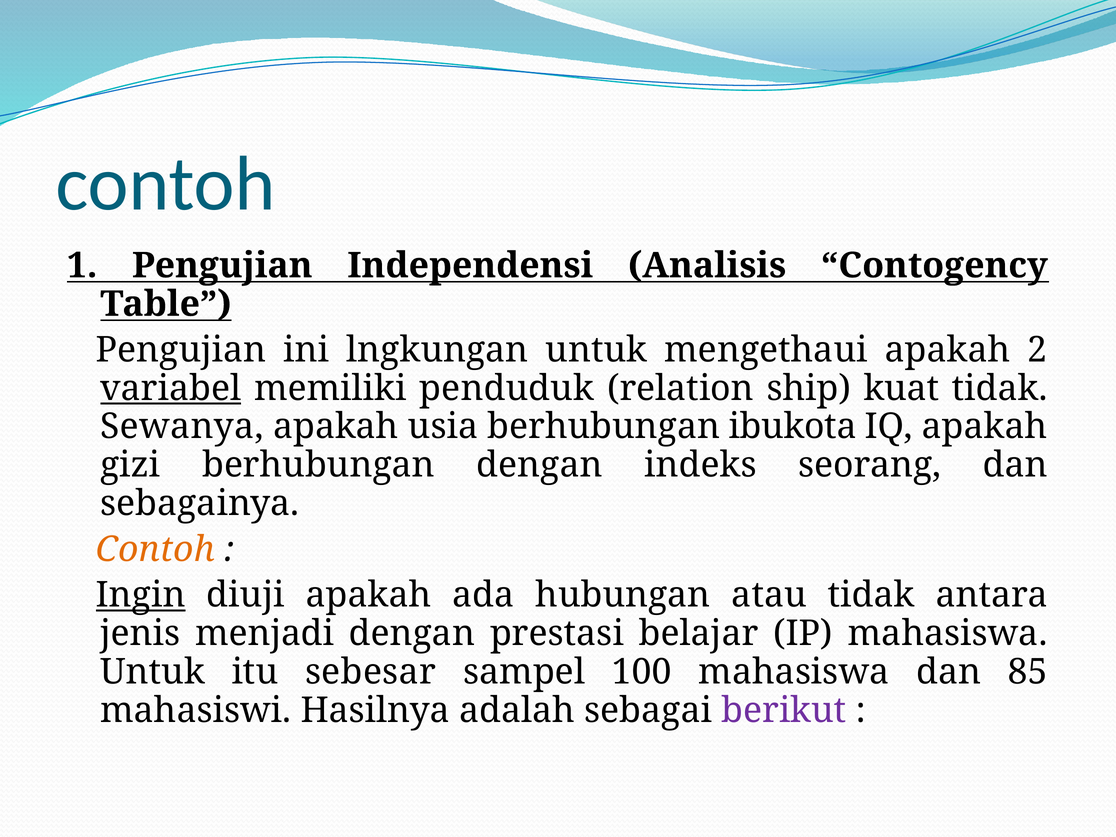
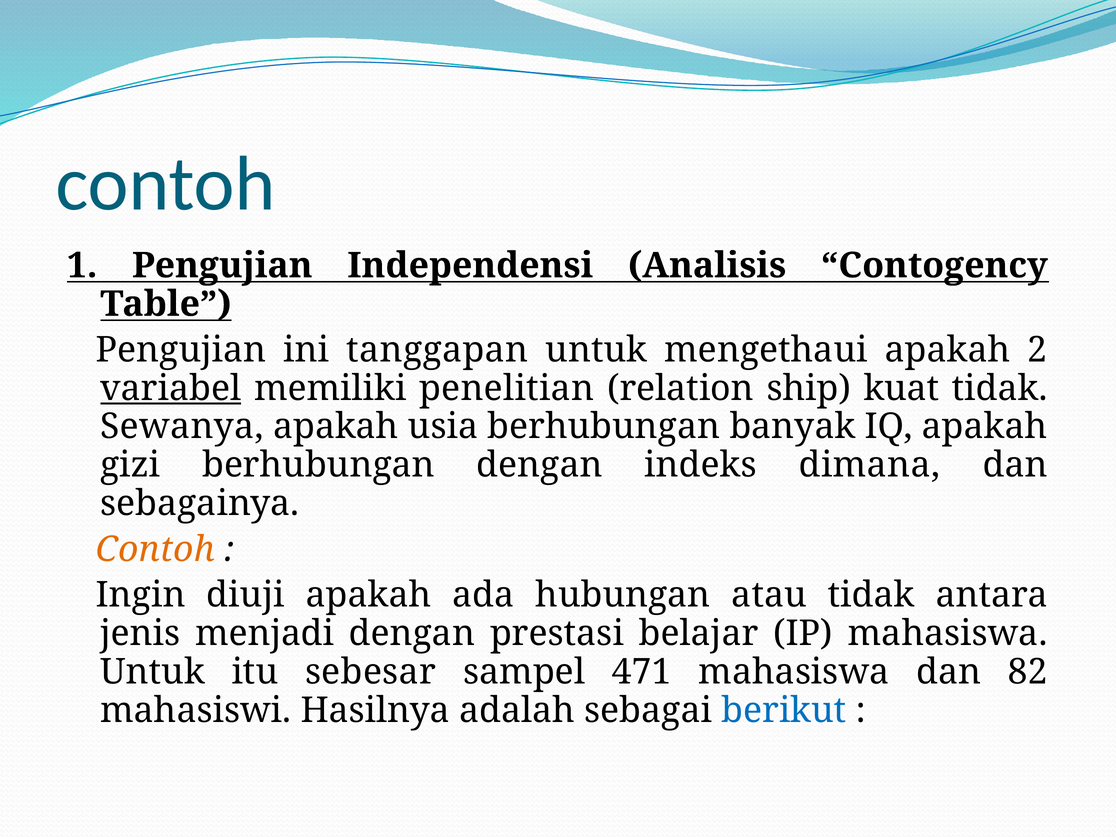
lngkungan: lngkungan -> tanggapan (437, 350)
penduduk: penduduk -> penelitian (507, 388)
ibukota: ibukota -> banyak (793, 427)
seorang: seorang -> dimana (869, 465)
Ingin underline: present -> none (141, 595)
100: 100 -> 471 (642, 672)
85: 85 -> 82 (1028, 672)
berikut colour: purple -> blue (784, 711)
